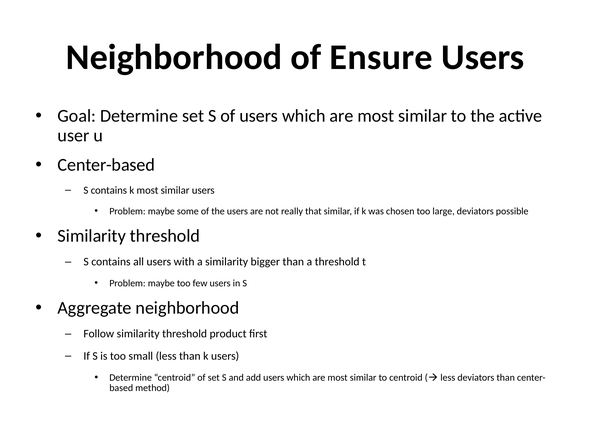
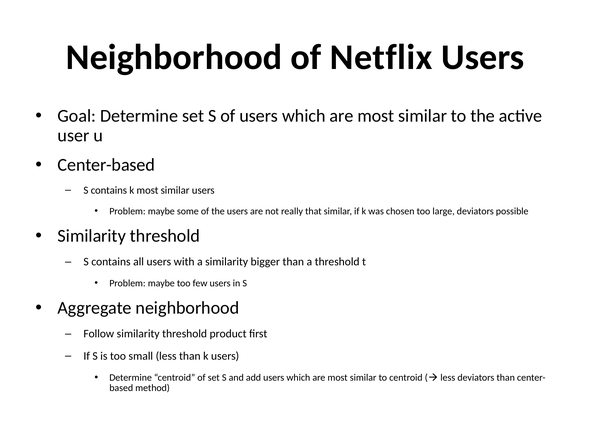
Ensure: Ensure -> Netflix (381, 57)
